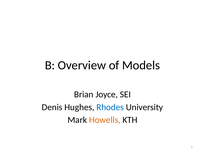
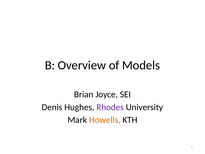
Rhodes colour: blue -> purple (110, 107)
